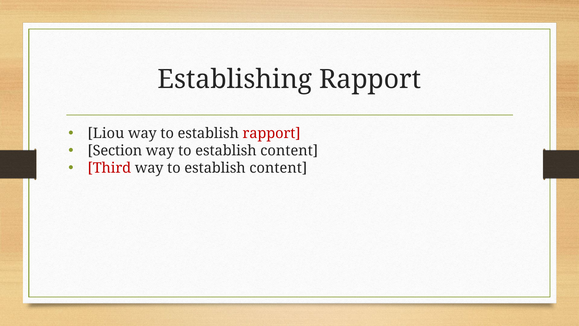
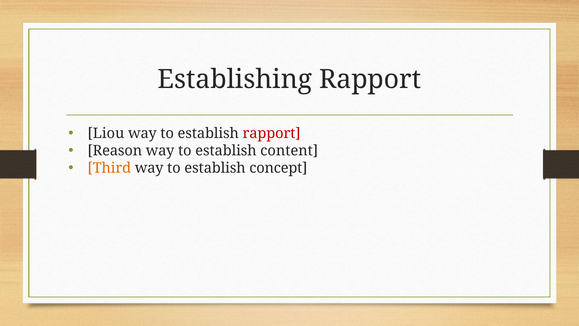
Section: Section -> Reason (115, 151)
Third colour: red -> orange (109, 168)
content: content -> concept (278, 168)
